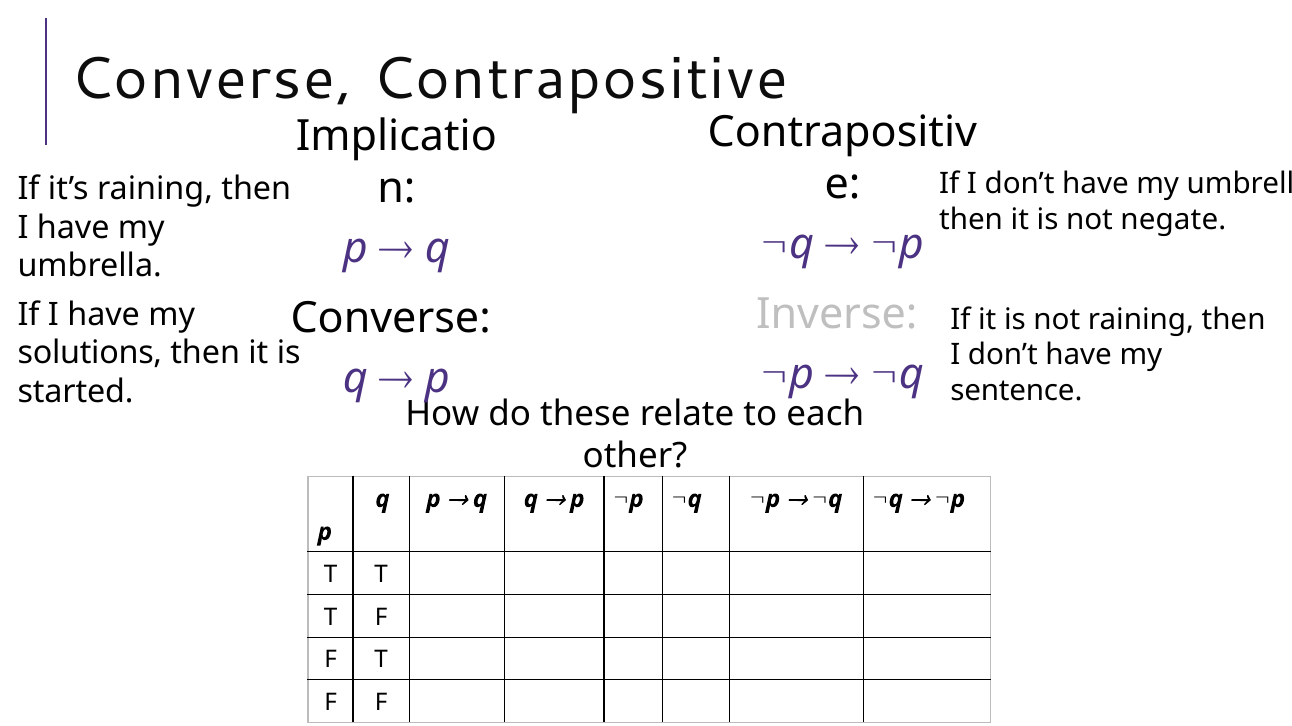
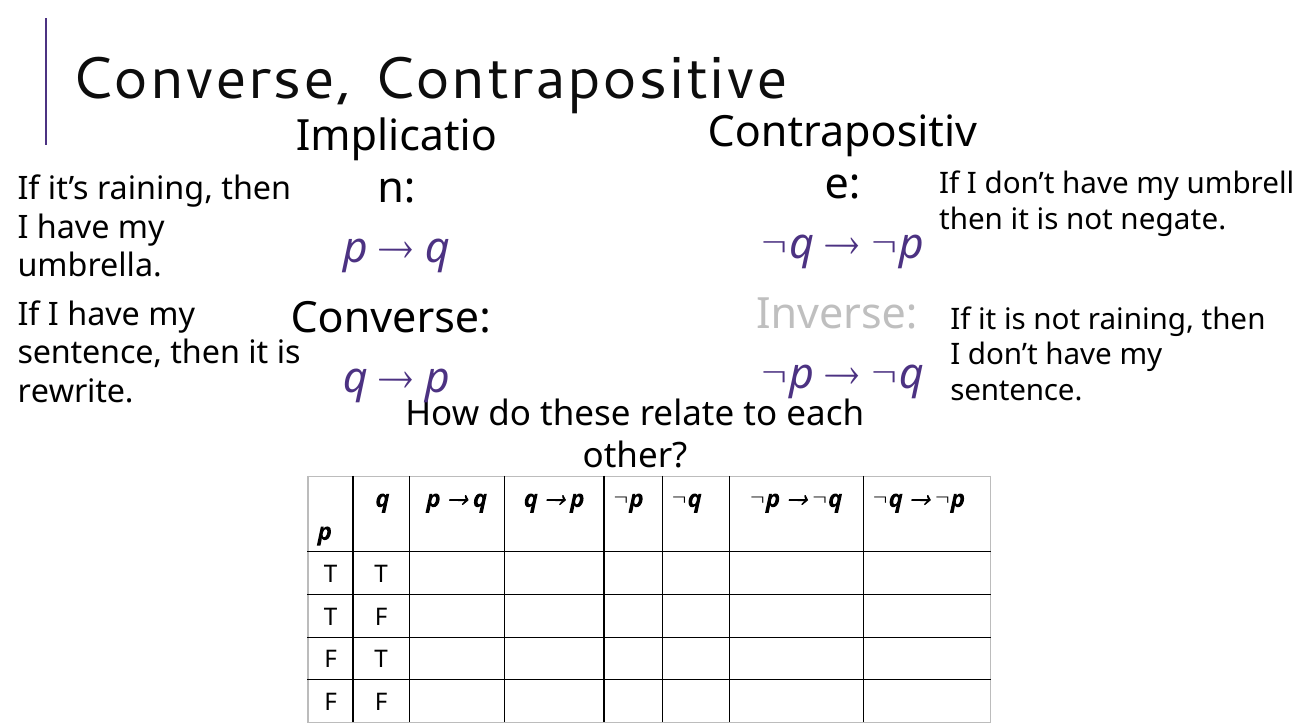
solutions: solutions -> sentence (90, 354)
started: started -> rewrite (76, 392)
